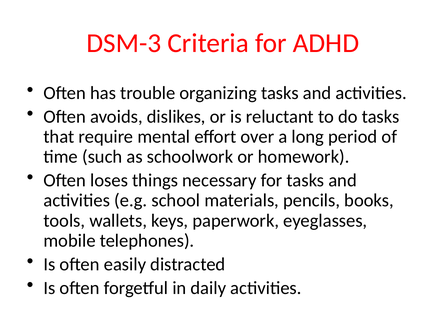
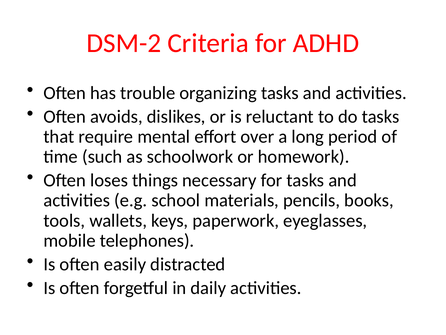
DSM-3: DSM-3 -> DSM-2 (124, 43)
